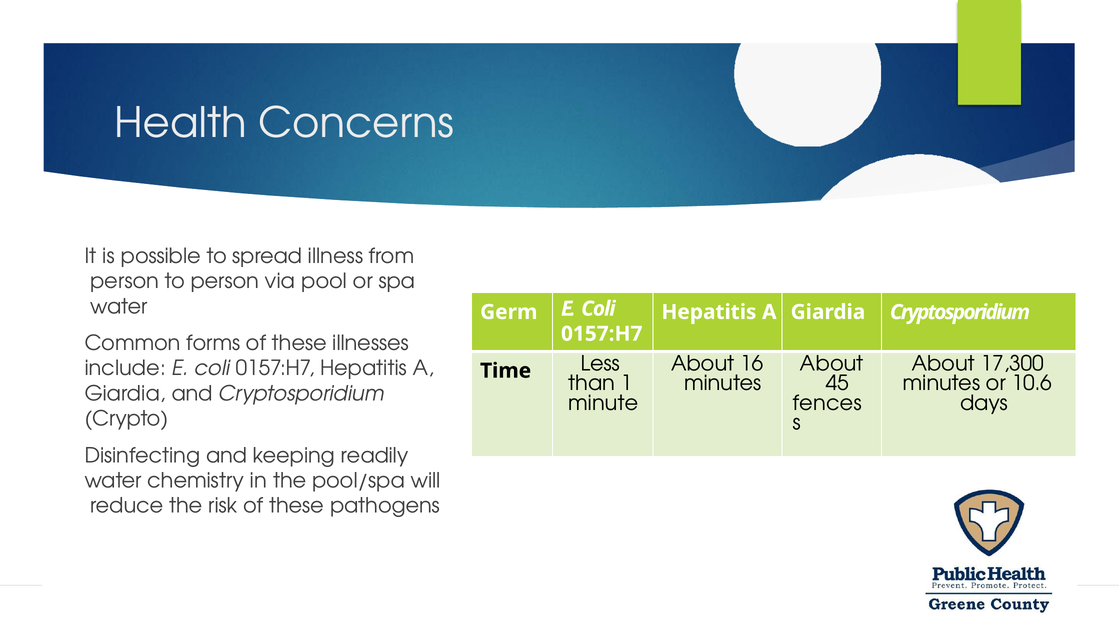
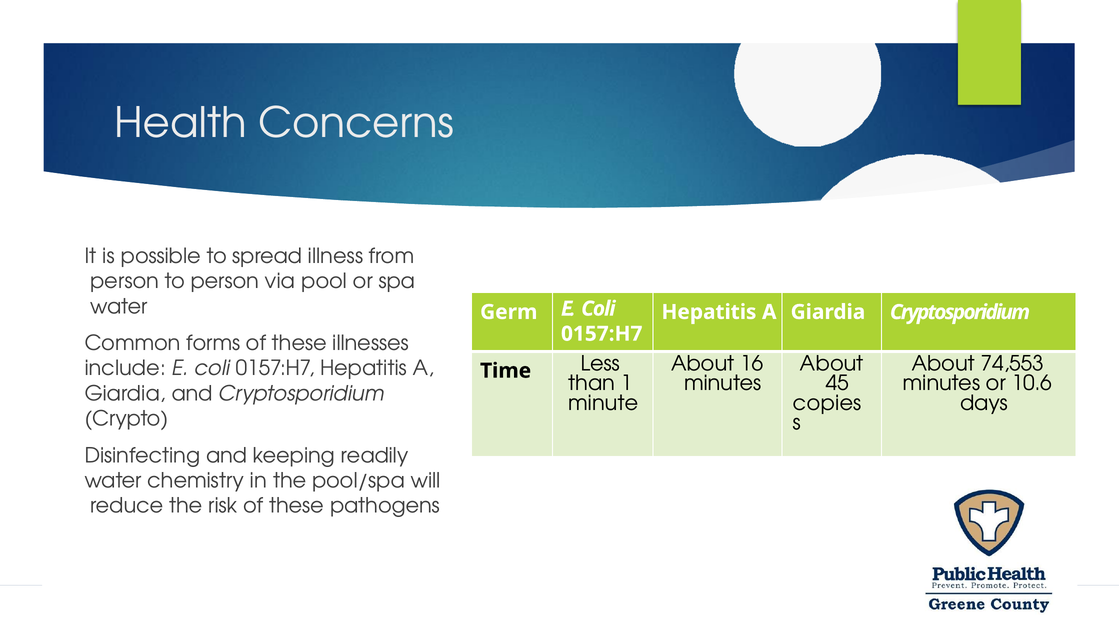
17,300: 17,300 -> 74,553 (1012, 364)
fences: fences -> copies (827, 403)
